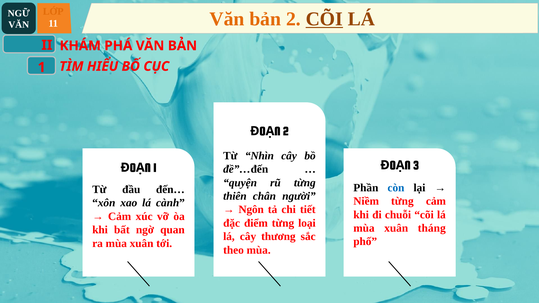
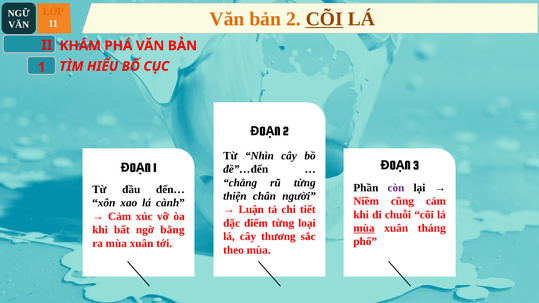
quyện: quyện -> chẳng (240, 183)
còn colour: blue -> purple (396, 188)
thiên: thiên -> thiện (235, 196)
Niềm từng: từng -> cũng (402, 201)
Ngôn: Ngôn -> Luận (251, 210)
mùa underline: none -> present (364, 228)
quan: quan -> bằng (172, 230)
